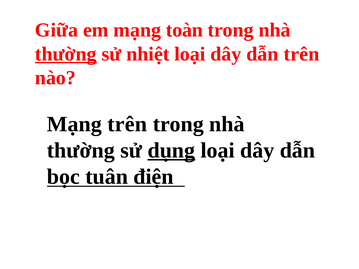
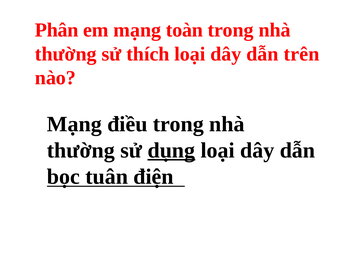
Giữa: Giữa -> Phân (57, 30)
thường underline: present -> none (66, 54)
nhiệt: nhiệt -> thích (148, 54)
Mạng trên: trên -> điều (127, 124)
